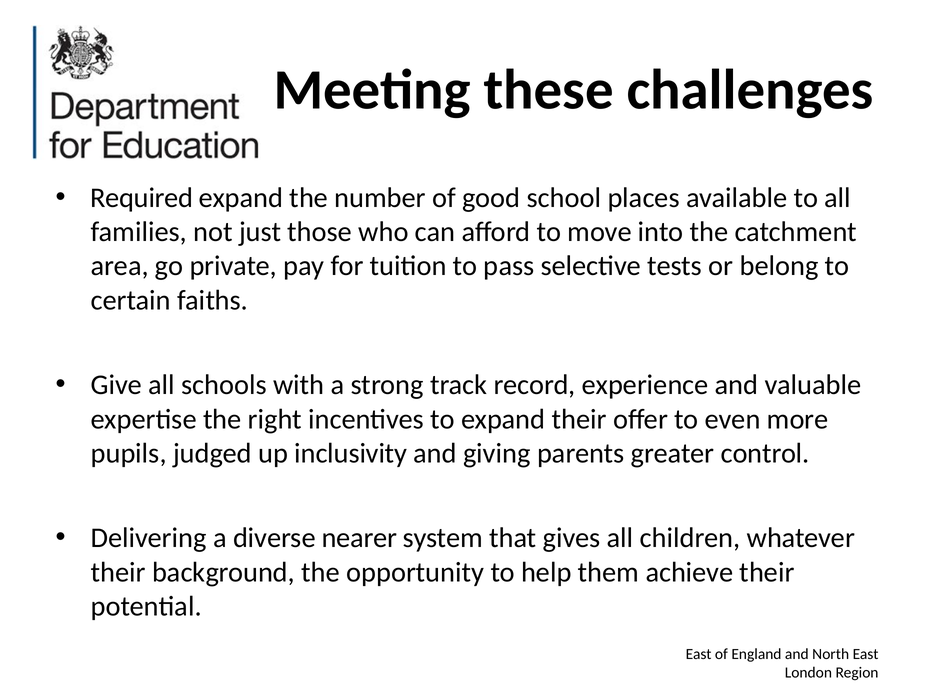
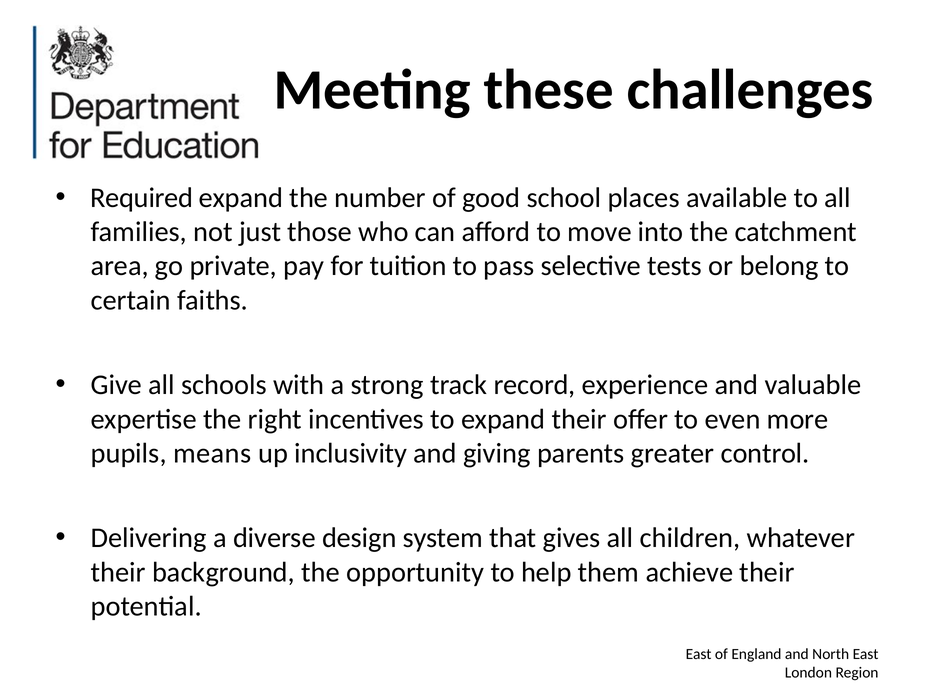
judged: judged -> means (212, 453)
nearer: nearer -> design (359, 538)
